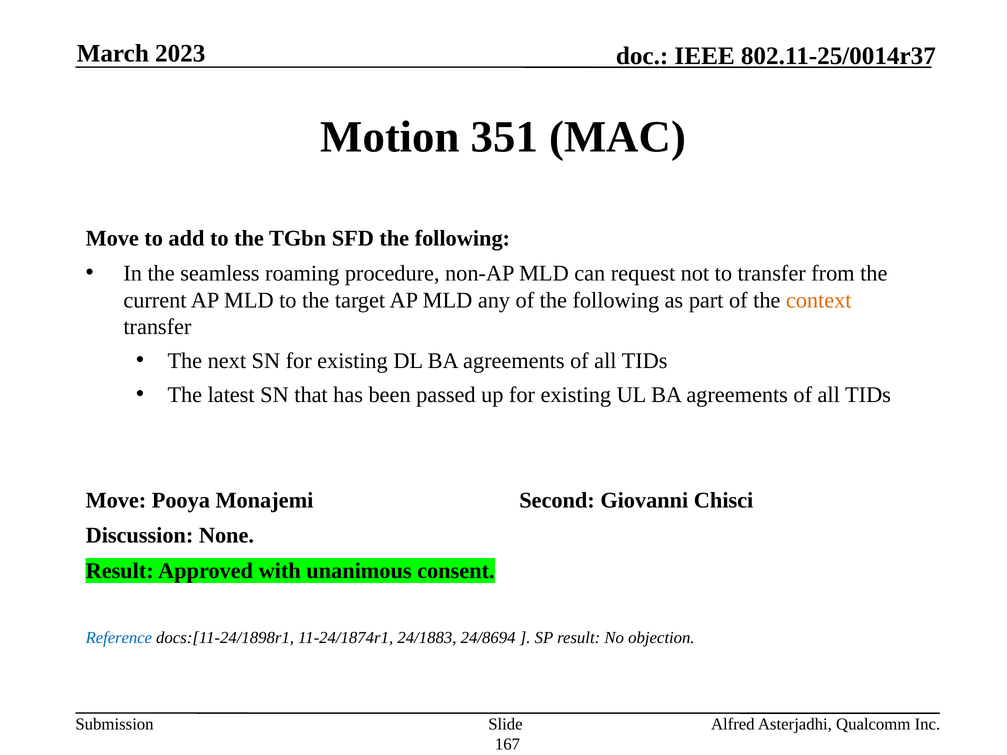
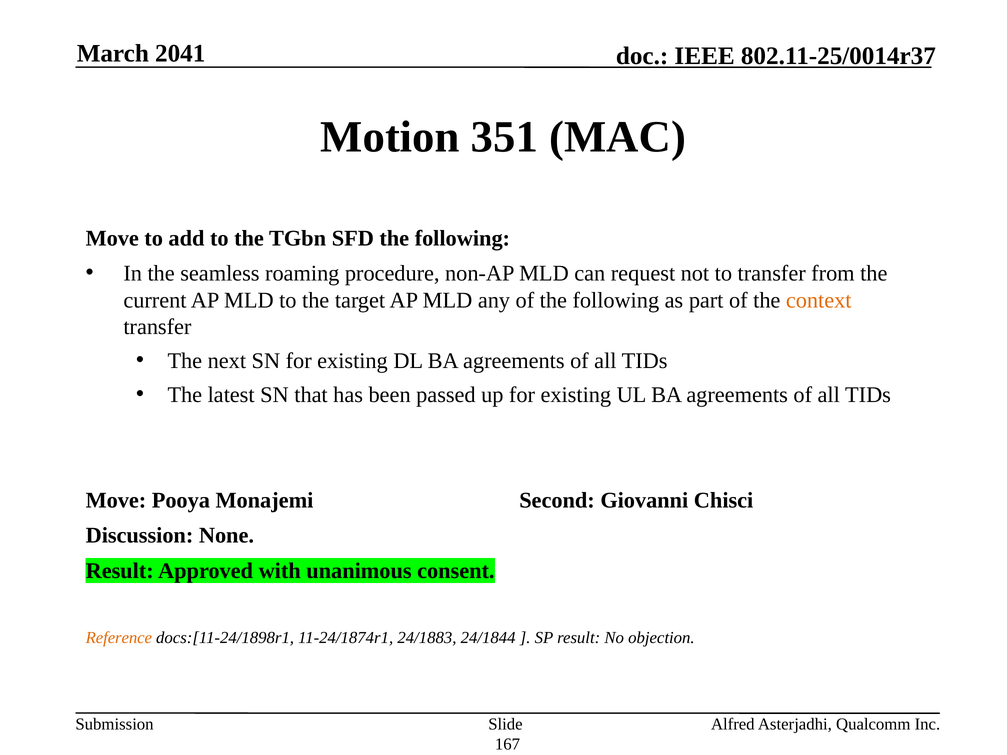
2023: 2023 -> 2041 (180, 53)
Reference colour: blue -> orange (119, 638)
24/8694: 24/8694 -> 24/1844 (488, 638)
